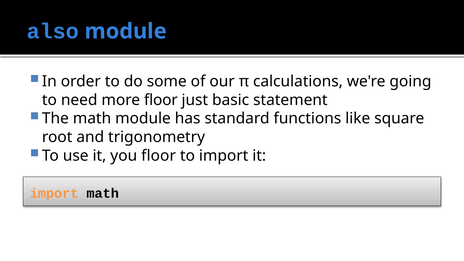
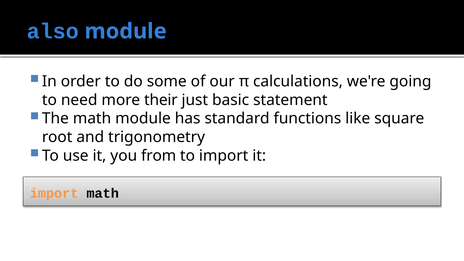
more floor: floor -> their (161, 100)
you floor: floor -> from (159, 156)
